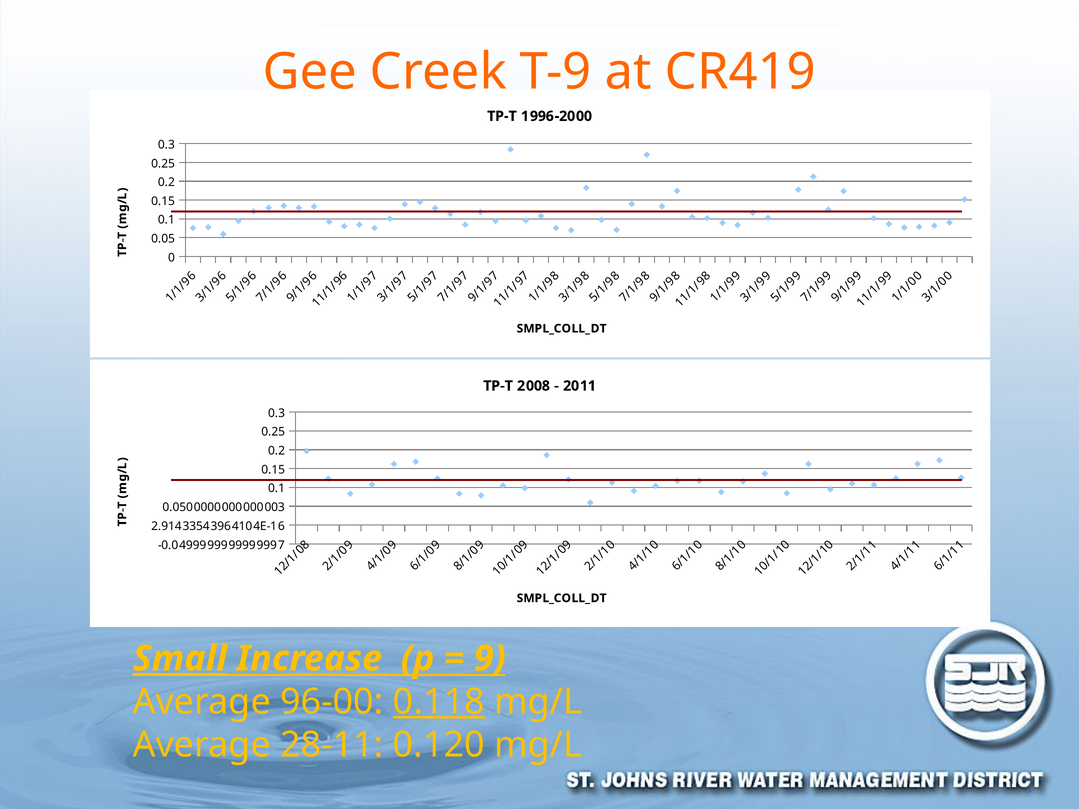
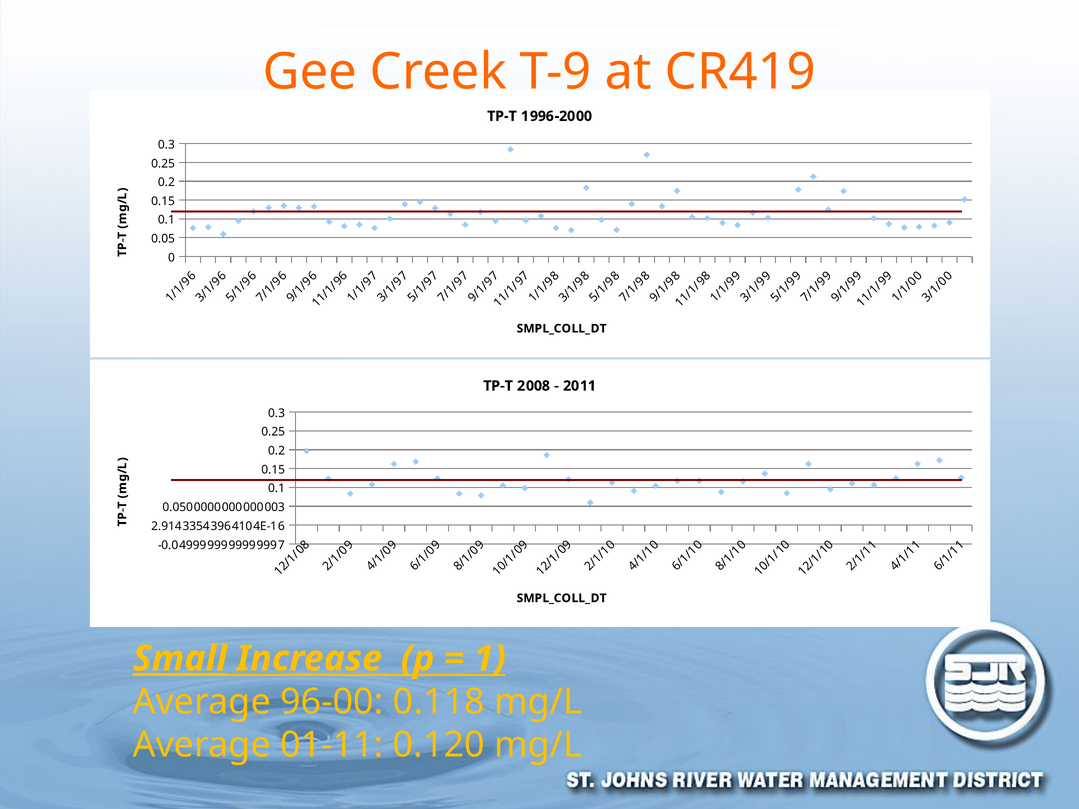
9: 9 -> 1 (490, 659)
0.118 underline: present -> none (439, 702)
28-11: 28-11 -> 01-11 (332, 745)
